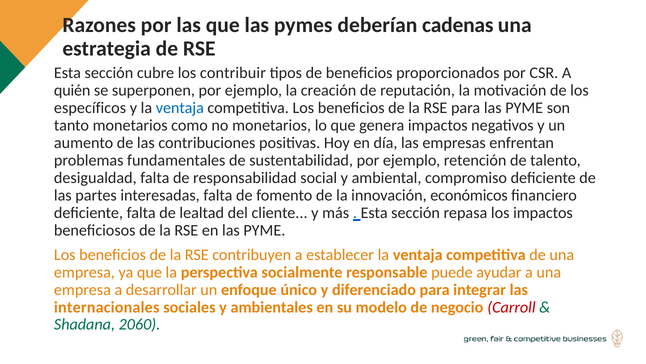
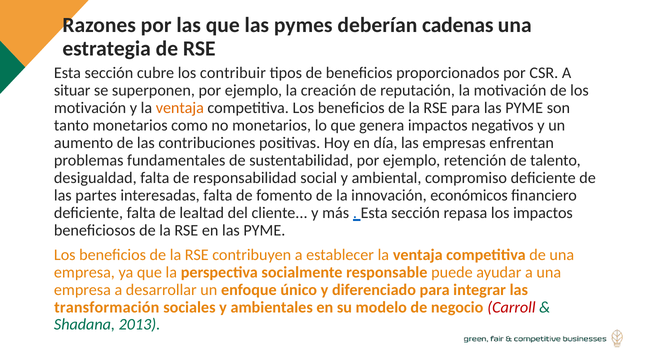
quién: quién -> situar (72, 90)
específicos: específicos -> motivación (90, 108)
ventaja colour: blue -> orange (180, 108)
internacionales: internacionales -> transformación (107, 307)
2060: 2060 -> 2013 (139, 324)
